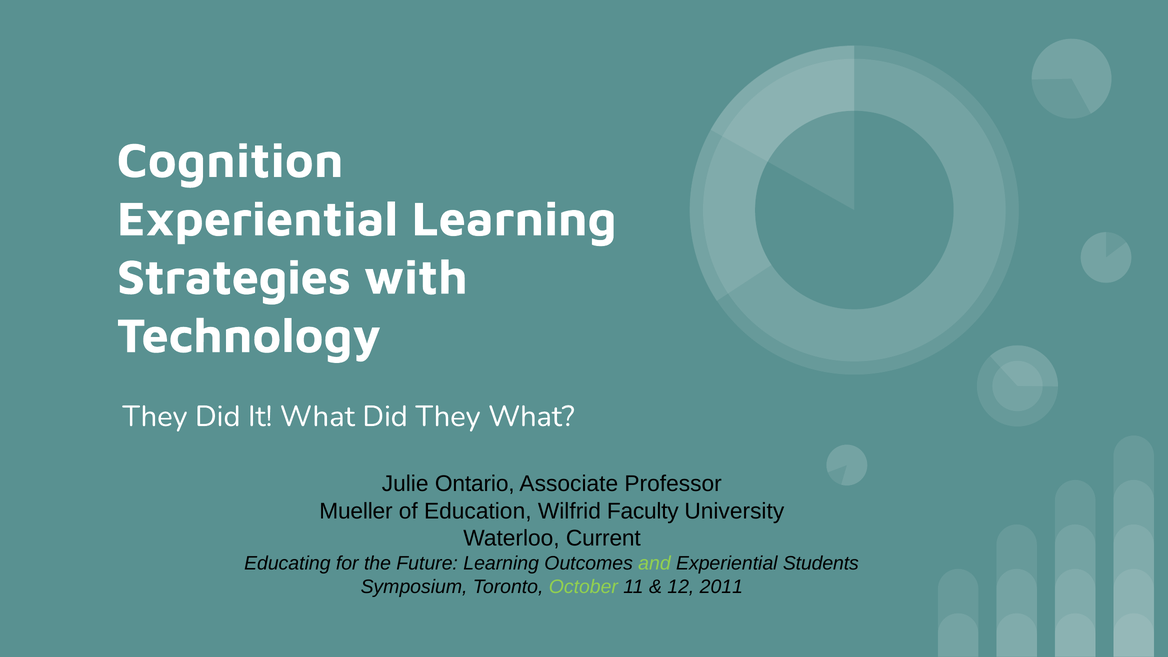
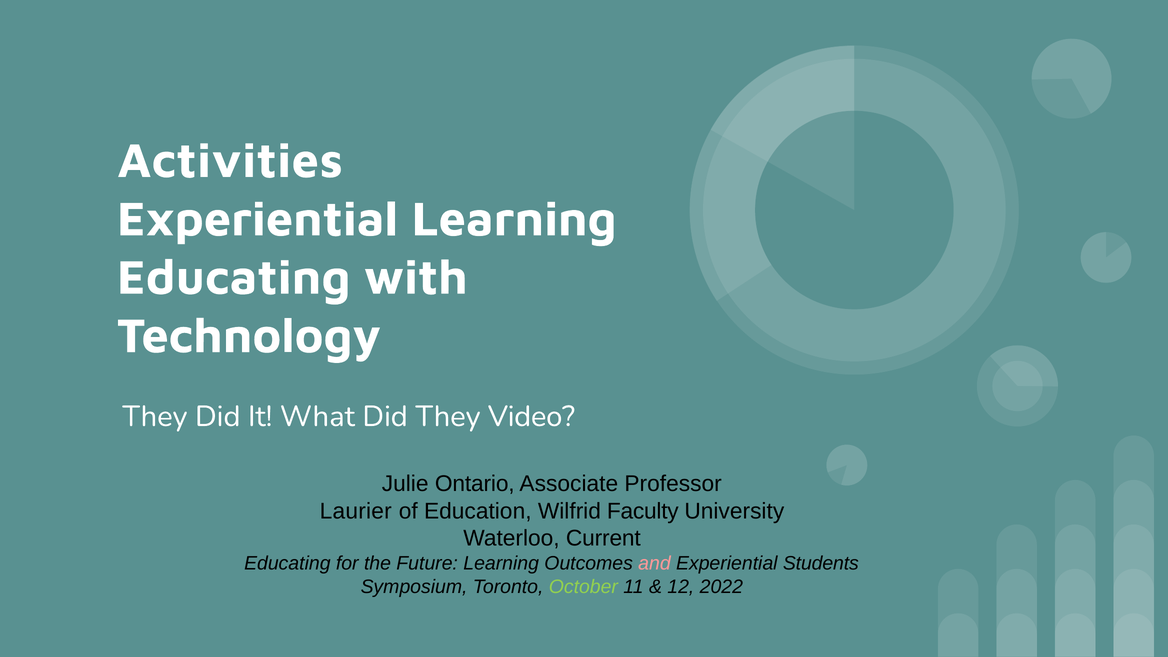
Cognition: Cognition -> Activities (230, 161)
Strategies: Strategies -> Educating (234, 278)
They What: What -> Video (531, 416)
Mueller: Mueller -> Laurier (356, 511)
and colour: light green -> pink (654, 564)
2011: 2011 -> 2022 (721, 587)
